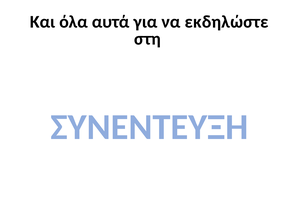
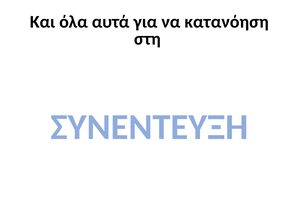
εκδηλώστε: εκδηλώστε -> κατανόηση (227, 22)
